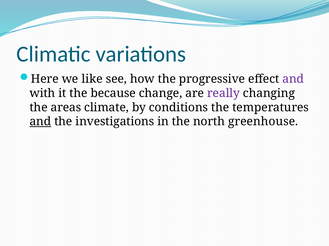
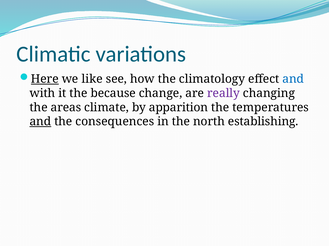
Here underline: none -> present (45, 79)
progressive: progressive -> climatology (212, 79)
and colour: purple -> blue (293, 79)
conditions: conditions -> apparition (179, 108)
investigations: investigations -> consequences (115, 122)
greenhouse: greenhouse -> establishing (263, 122)
